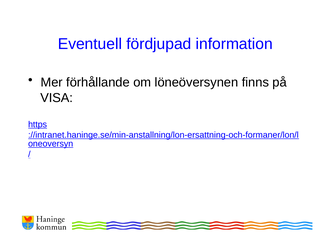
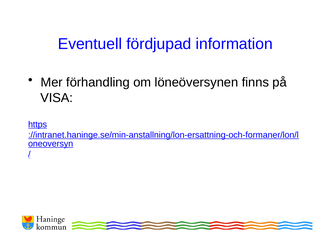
förhållande: förhållande -> förhandling (98, 82)
